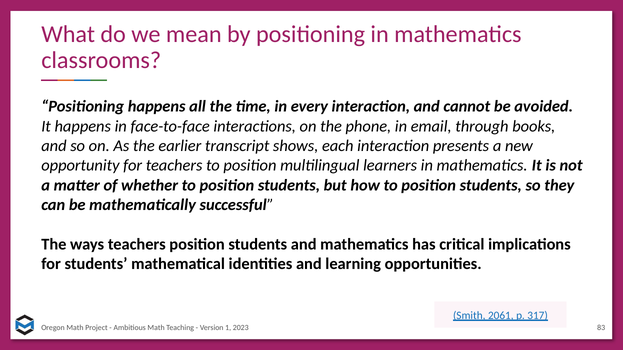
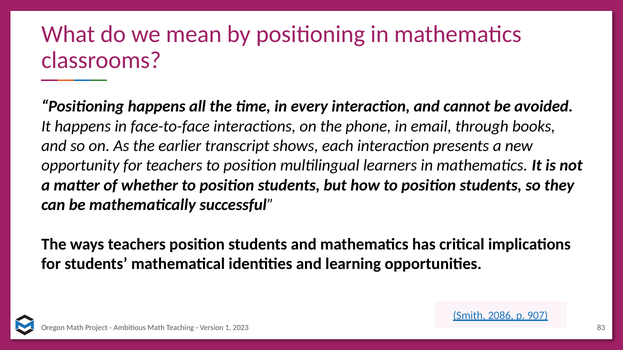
2061: 2061 -> 2086 (501, 316)
317: 317 -> 907 (538, 316)
